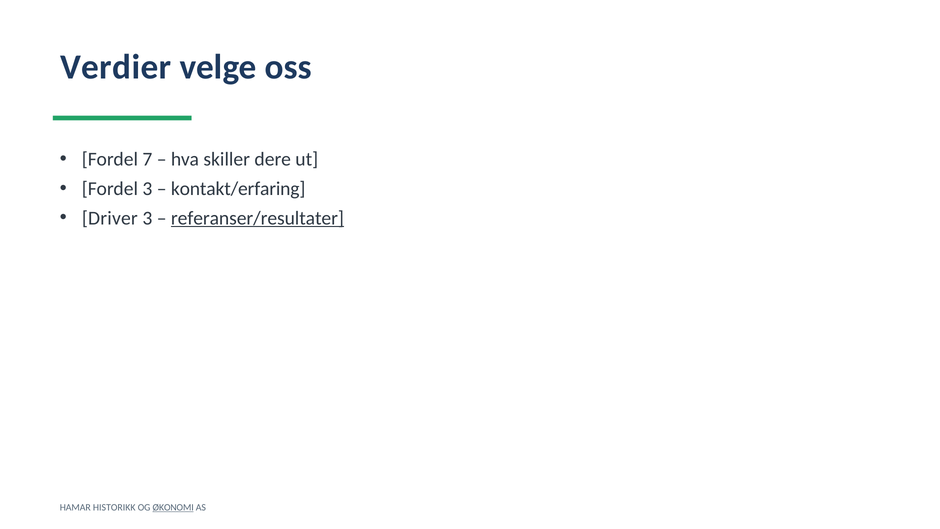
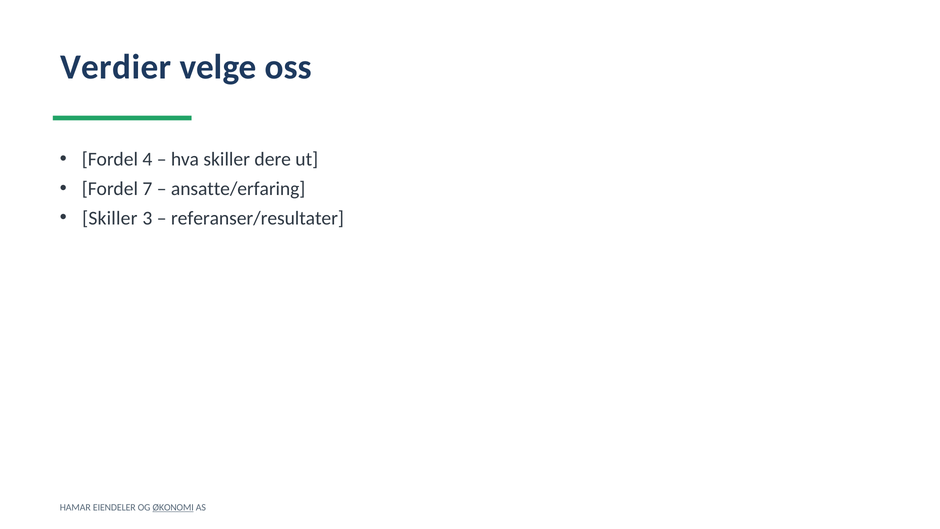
7: 7 -> 4 (147, 159)
Fordel 3: 3 -> 7 (147, 189)
kontakt/erfaring: kontakt/erfaring -> ansatte/erfaring (238, 189)
Driver: Driver -> Skiller (110, 218)
referanser/resultater underline: present -> none (257, 218)
HISTORIKK: HISTORIKK -> EIENDELER (114, 507)
